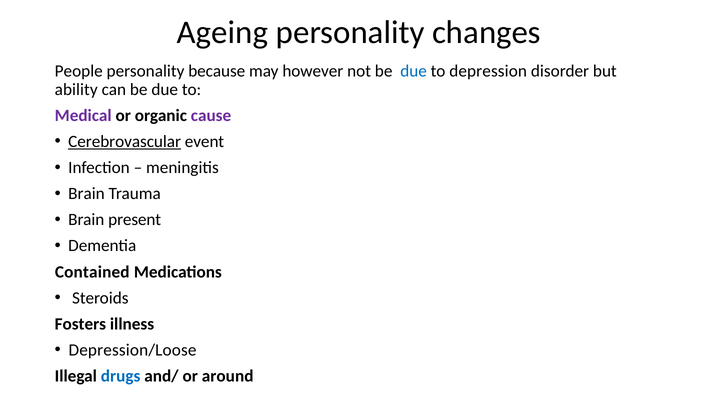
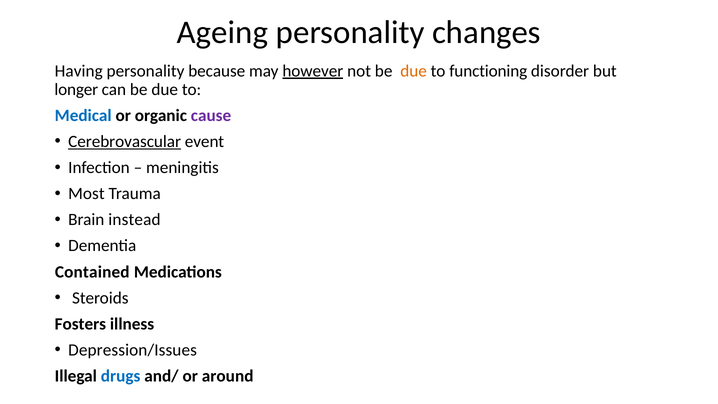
People: People -> Having (79, 71)
however underline: none -> present (313, 71)
due colour: blue -> orange (414, 71)
depression: depression -> functioning (488, 71)
ability: ability -> longer (76, 89)
Medical colour: purple -> blue (83, 115)
Brain: Brain -> Most (86, 194)
present: present -> instead (134, 220)
Depression/Loose: Depression/Loose -> Depression/Issues (133, 350)
